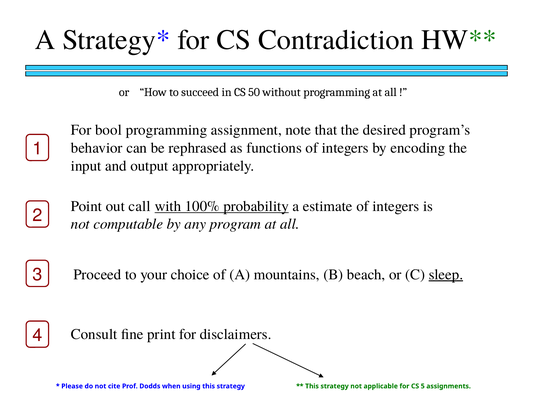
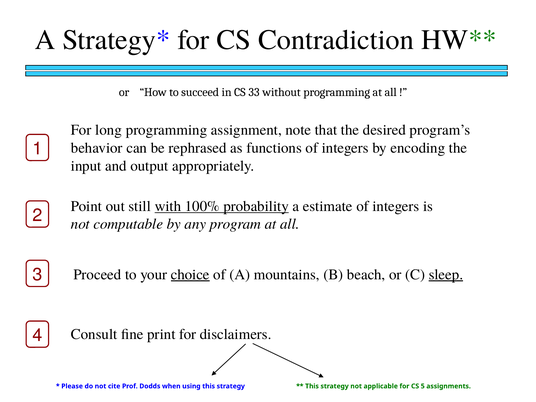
50: 50 -> 33 (254, 92)
bool: bool -> long (109, 130)
call: call -> still (140, 206)
choice underline: none -> present (190, 274)
